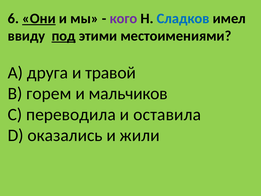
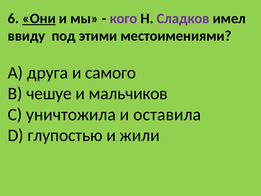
Сладков colour: blue -> purple (183, 18)
под underline: present -> none (64, 36)
травой: травой -> самого (111, 73)
горем: горем -> чешуе (49, 93)
переводила: переводила -> уничтожила (71, 114)
оказались: оказались -> глупостью (65, 135)
